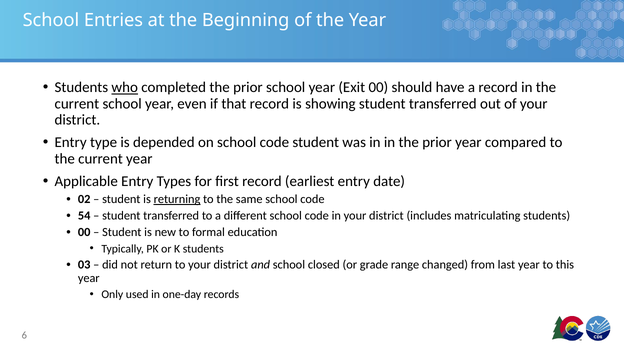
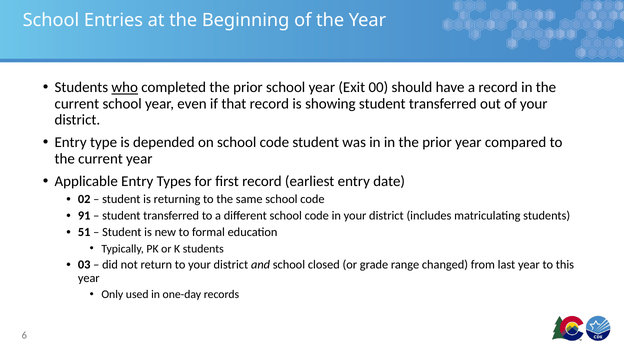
returning underline: present -> none (177, 199)
54: 54 -> 91 (84, 216)
00: 00 -> 51 (84, 232)
